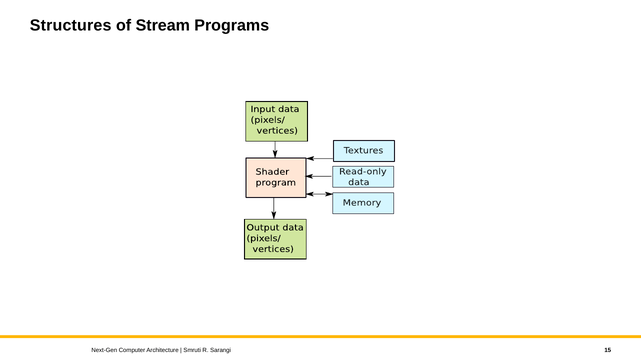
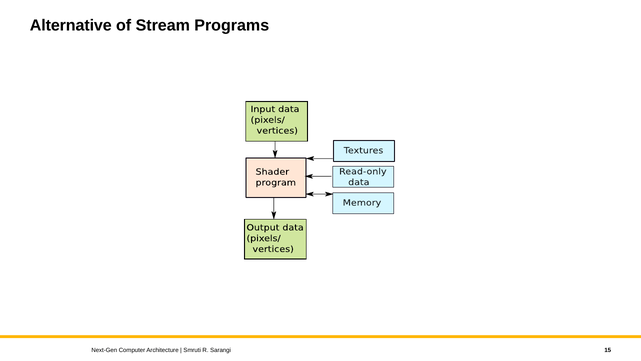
Structures: Structures -> Alternative (71, 25)
